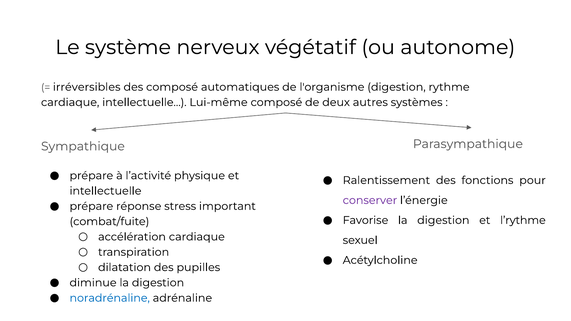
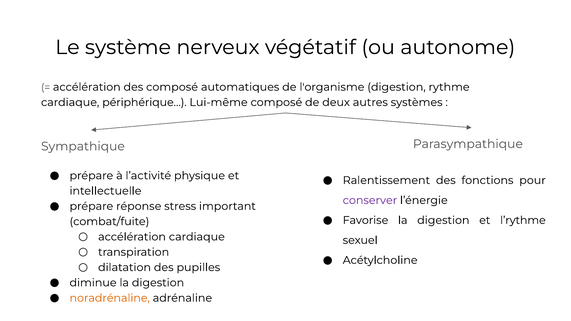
irréversibles: irréversibles -> accélération (87, 87)
intellectuelle…: intellectuelle… -> périphérique… (144, 102)
noradrénaline colour: blue -> orange (110, 298)
